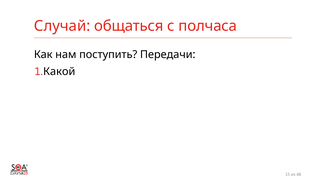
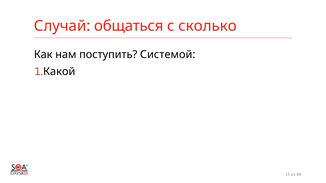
полчаса: полчаса -> сколько (208, 26)
Передачи: Передачи -> Системой (168, 55)
